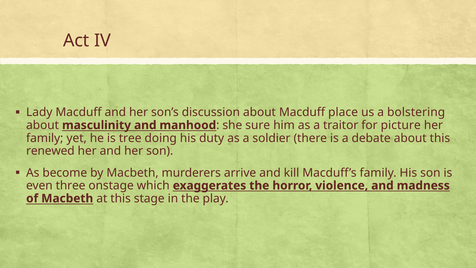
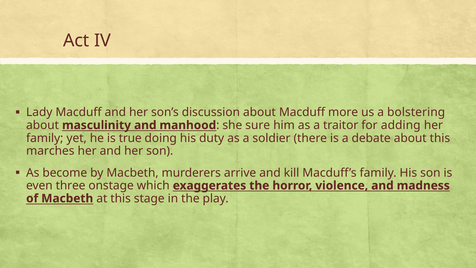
place: place -> more (343, 112)
picture: picture -> adding (401, 125)
tree: tree -> true (130, 138)
renewed: renewed -> marches (50, 151)
